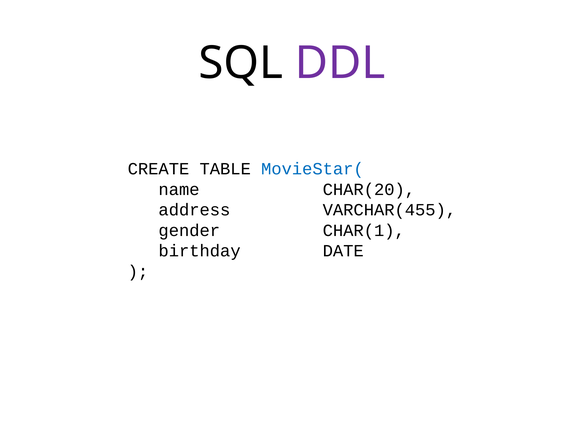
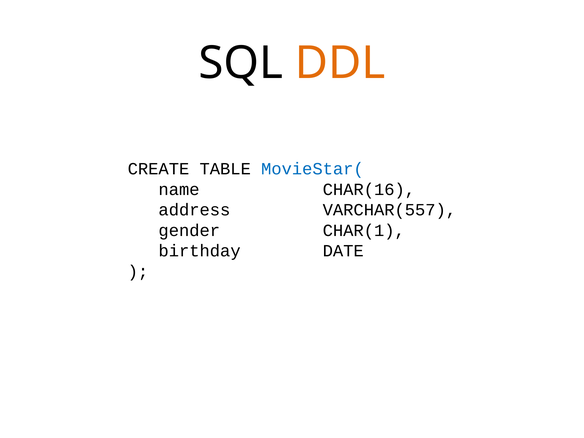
DDL colour: purple -> orange (340, 63)
CHAR(20: CHAR(20 -> CHAR(16 (369, 189)
VARCHAR(455: VARCHAR(455 -> VARCHAR(557 (389, 210)
